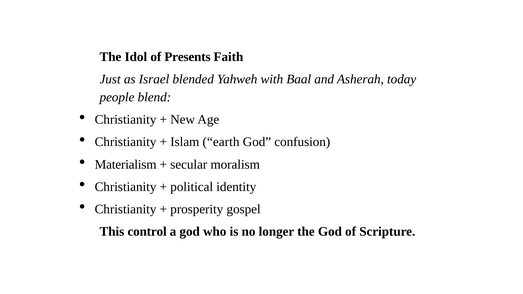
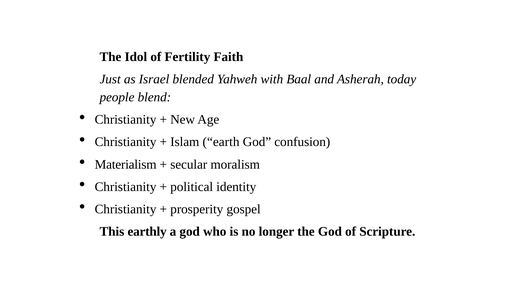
Presents: Presents -> Fertility (187, 57)
control: control -> earthly (147, 232)
